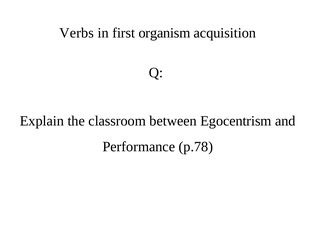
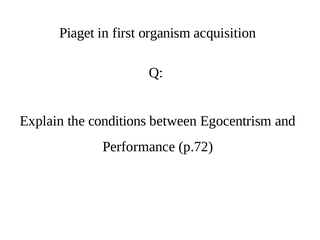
Verbs: Verbs -> Piaget (77, 33)
classroom: classroom -> conditions (117, 121)
p.78: p.78 -> p.72 (196, 147)
